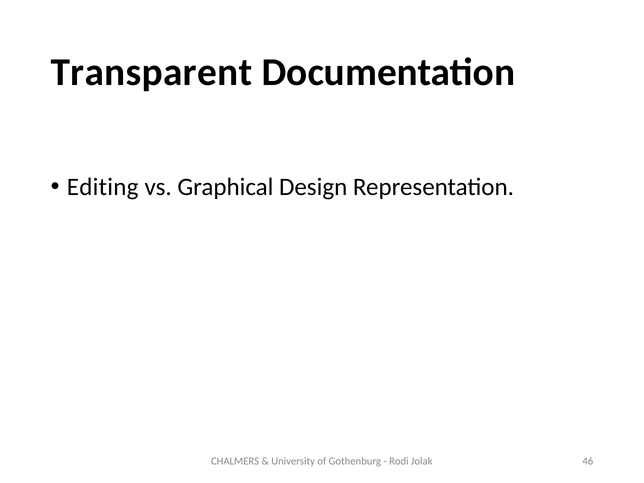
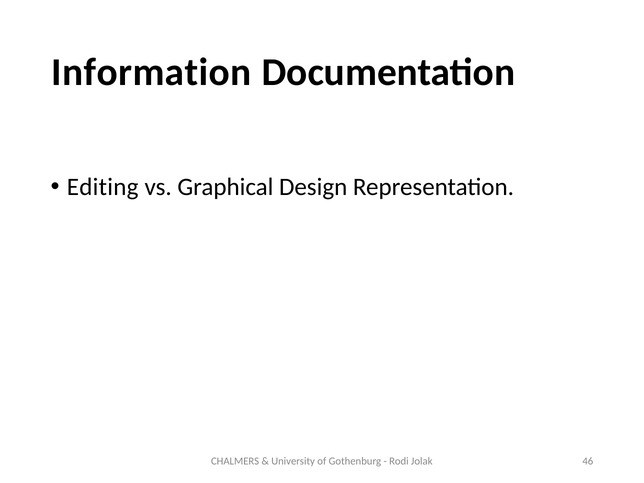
Transparent: Transparent -> Information (151, 72)
